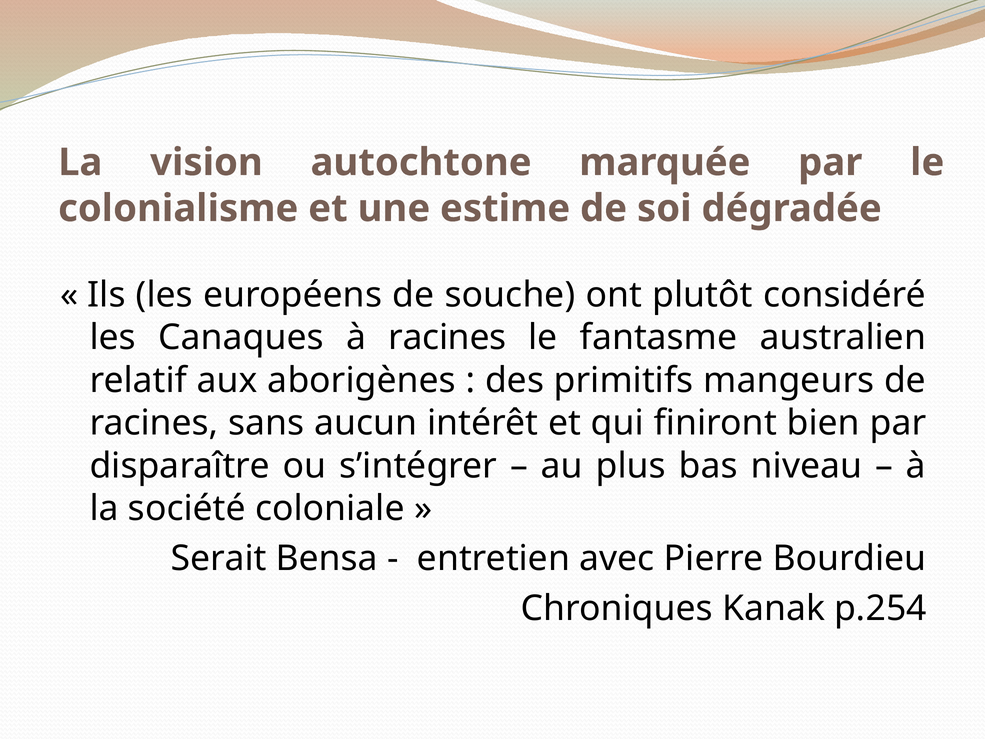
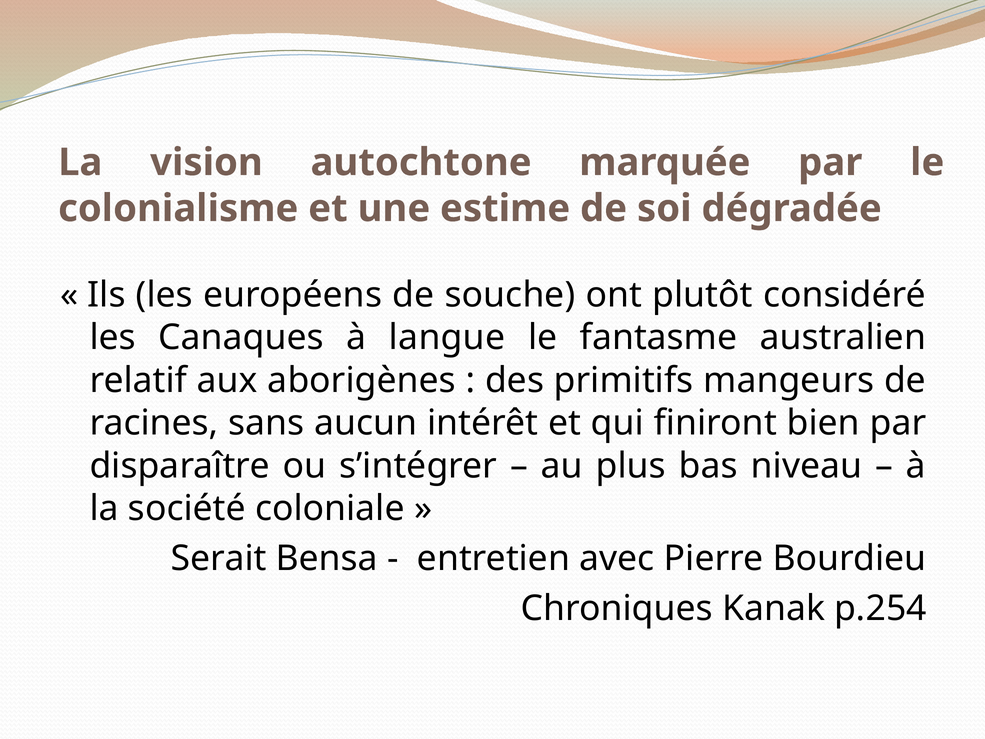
à racines: racines -> langue (447, 337)
